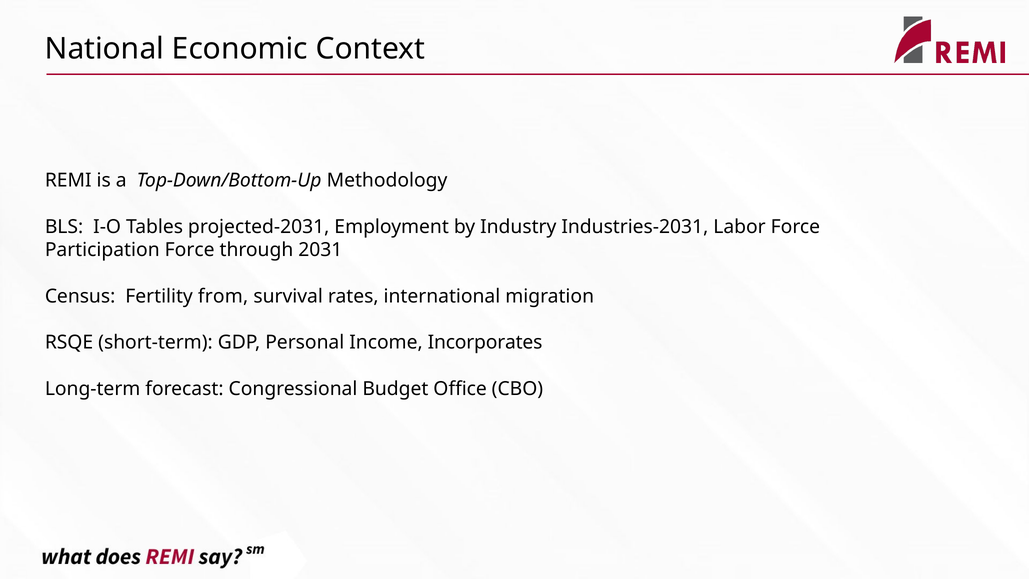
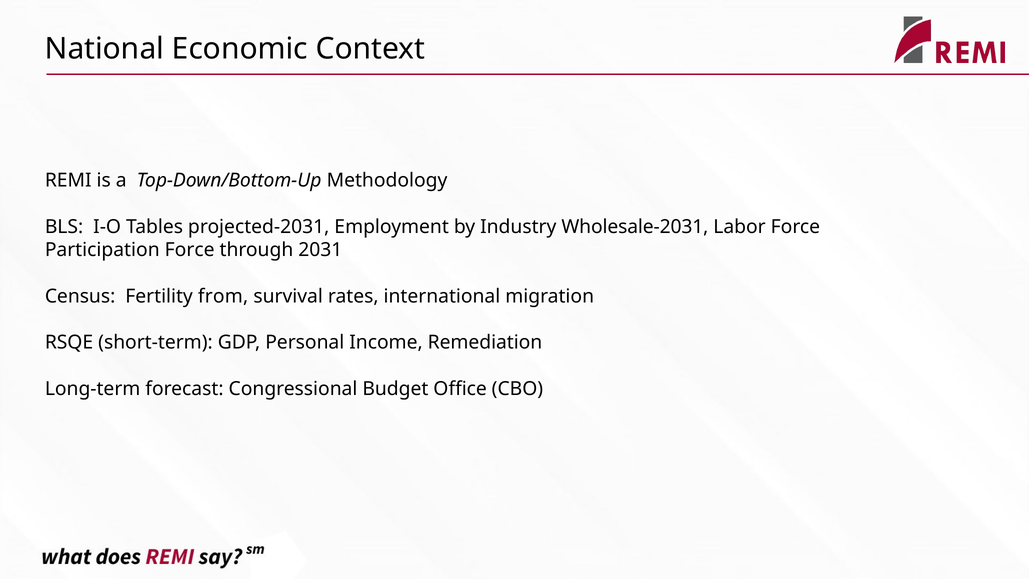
Industries-2031: Industries-2031 -> Wholesale-2031 (635, 227)
Incorporates: Incorporates -> Remediation (485, 342)
